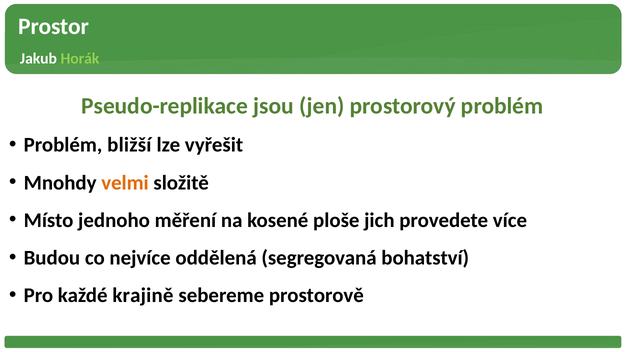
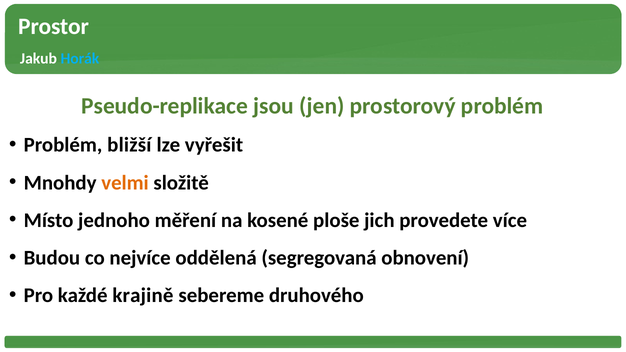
Horák colour: light green -> light blue (80, 59)
bohatství: bohatství -> obnovení (425, 258)
prostorově: prostorově -> druhového (316, 295)
